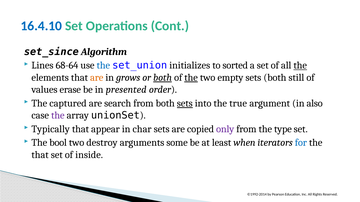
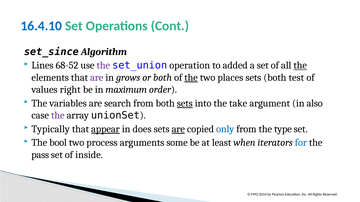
68-64: 68-64 -> 68-52 (67, 66)
the colour: blue -> purple (103, 66)
initializes: initializes -> operation (190, 66)
sorted: sorted -> added (235, 66)
are colour: orange -> purple (97, 78)
both underline: present -> none (163, 78)
empty: empty -> places (230, 78)
still: still -> test (296, 78)
erase: erase -> right (70, 90)
presented: presented -> maximum (126, 90)
captured: captured -> variables (68, 104)
true: true -> take (238, 104)
appear underline: none -> present (105, 129)
char: char -> does (142, 129)
are underline: none -> present (178, 129)
only colour: purple -> blue (225, 129)
destroy: destroy -> process (102, 143)
that: that -> pass (40, 155)
